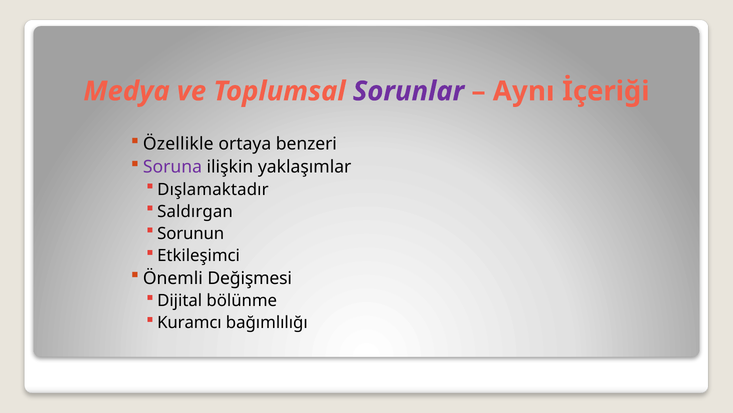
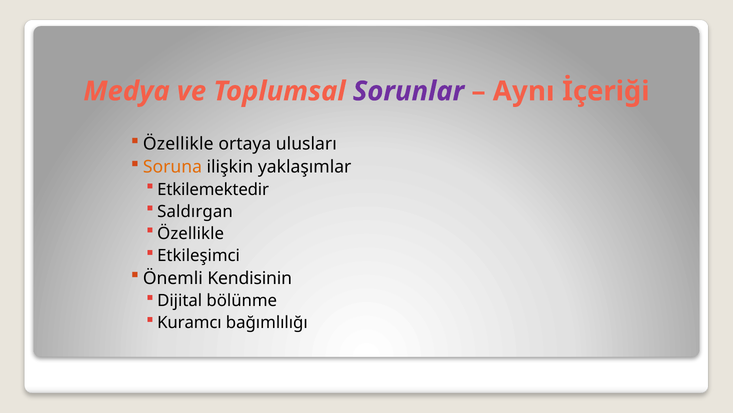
benzeri: benzeri -> ulusları (306, 144)
Soruna colour: purple -> orange (172, 167)
Dışlamaktadır: Dışlamaktadır -> Etkilemektedir (213, 189)
Sorunun: Sorunun -> Özellikle (191, 233)
Değişmesi: Değişmesi -> Kendisinin (250, 278)
